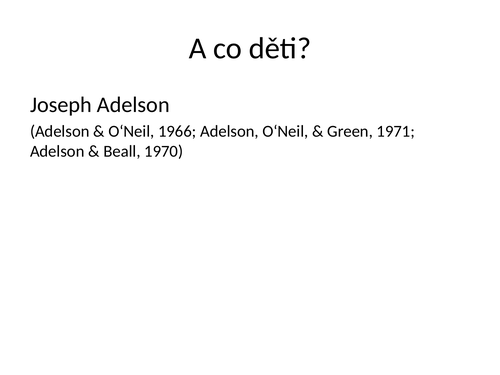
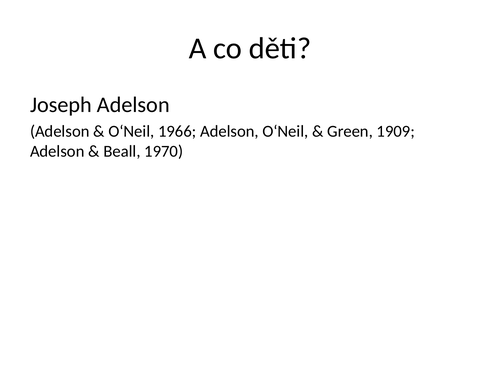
1971: 1971 -> 1909 (396, 131)
